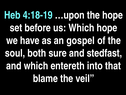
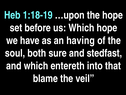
4:18-19: 4:18-19 -> 1:18-19 (38, 15)
gospel: gospel -> having (81, 40)
